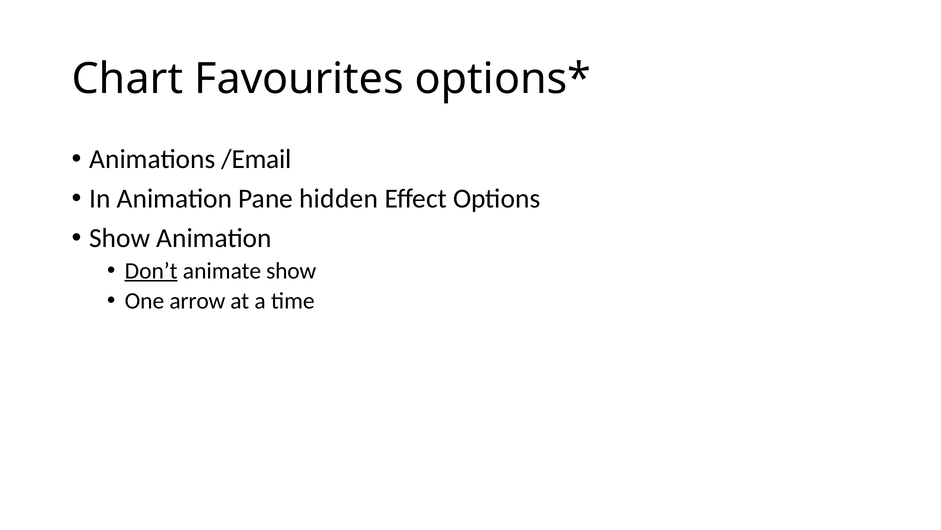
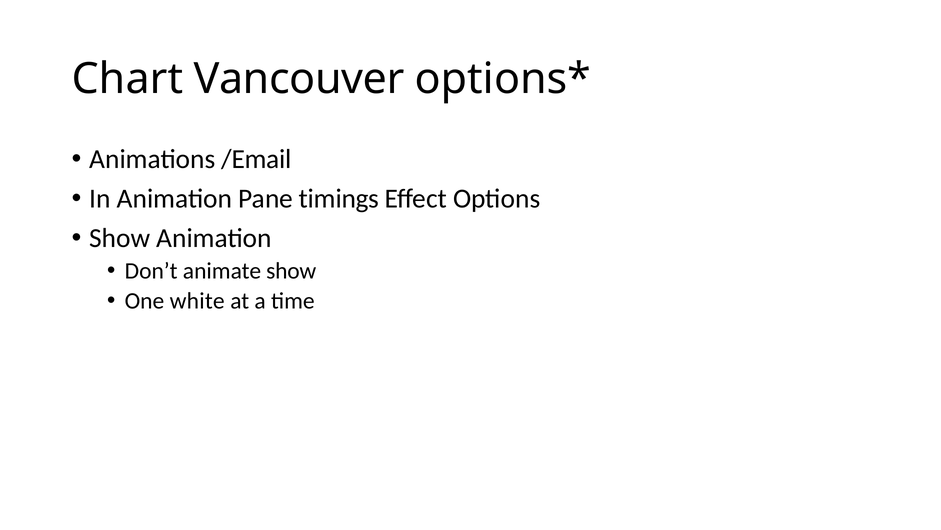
Favourites: Favourites -> Vancouver (299, 79)
hidden: hidden -> timings (339, 199)
Don’t underline: present -> none (151, 270)
arrow: arrow -> white (197, 301)
